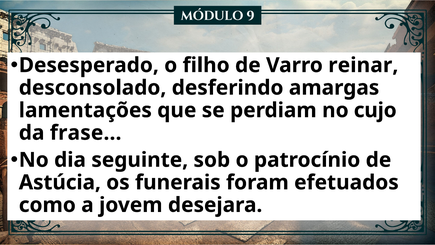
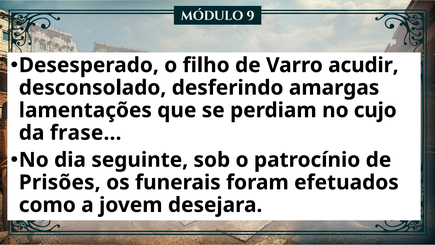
reinar: reinar -> acudir (363, 65)
Astúcia: Astúcia -> Prisões (60, 182)
